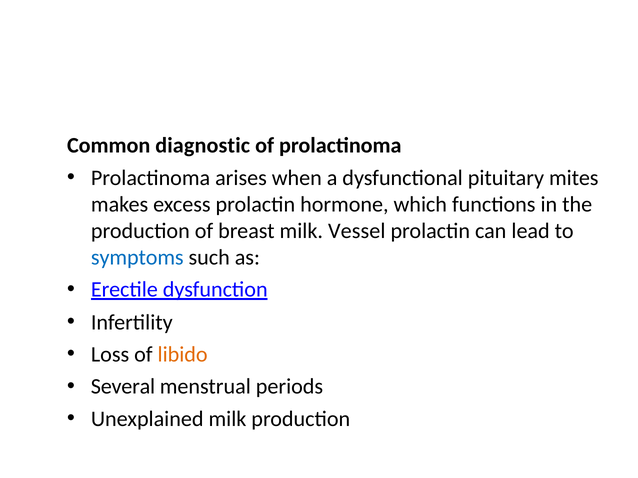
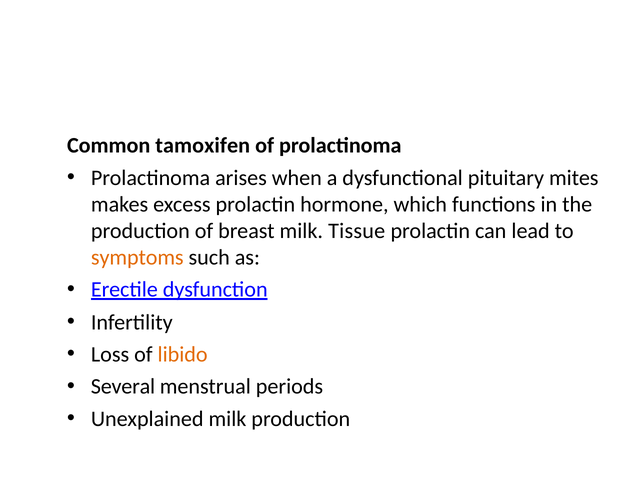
diagnostic: diagnostic -> tamoxifen (203, 146)
Vessel: Vessel -> Tissue (357, 231)
symptoms colour: blue -> orange (137, 258)
